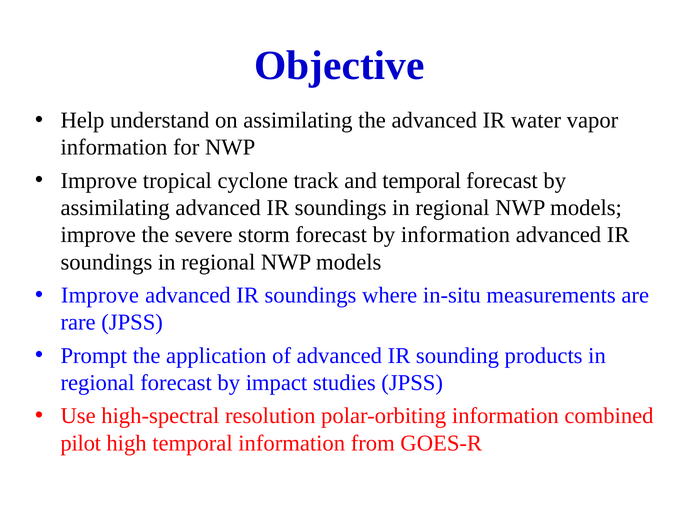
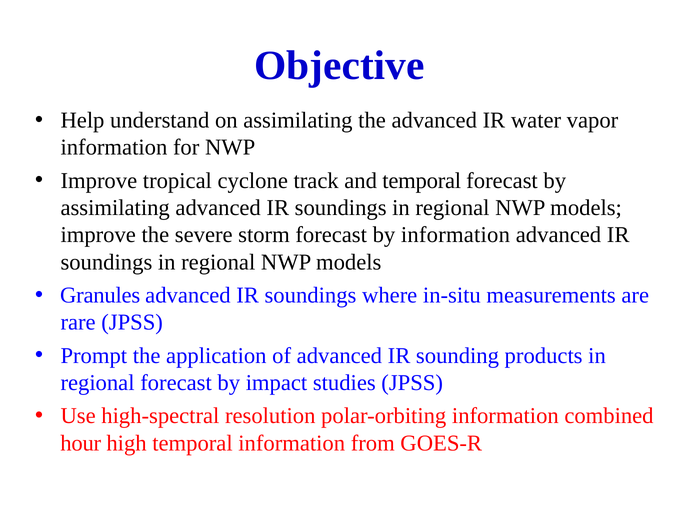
Improve: Improve -> Granules (100, 295)
pilot: pilot -> hour (81, 443)
